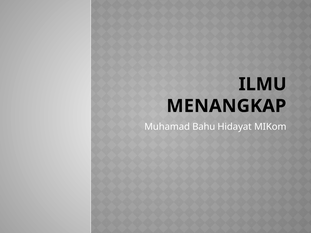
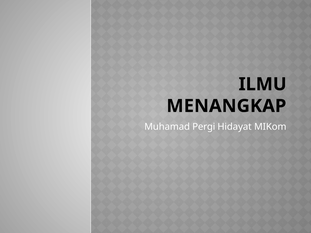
Bahu: Bahu -> Pergi (204, 127)
